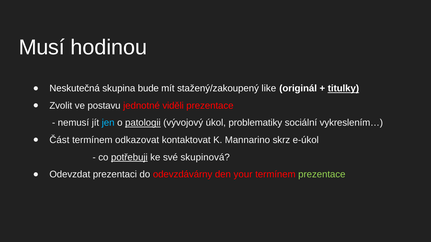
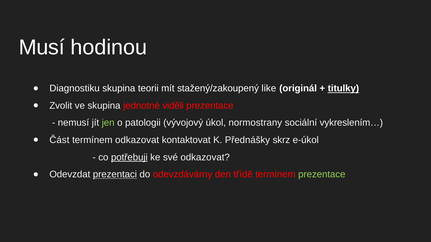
Neskutečná: Neskutečná -> Diagnostiku (75, 89)
bude: bude -> teorii (148, 89)
ve postavu: postavu -> skupina (104, 106)
jen colour: light blue -> light green (108, 123)
patologii underline: present -> none (143, 123)
problematiky: problematiky -> normostrany (255, 123)
Mannarino: Mannarino -> Přednášky (247, 140)
své skupinová: skupinová -> odkazovat (205, 158)
prezentaci underline: none -> present (115, 175)
your: your -> třídě (243, 175)
